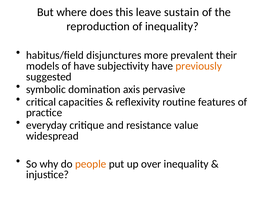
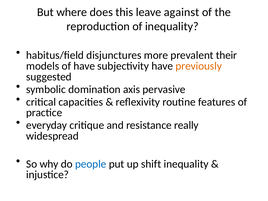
sustain: sustain -> against (182, 12)
value: value -> really (186, 125)
people colour: orange -> blue (91, 164)
over: over -> shift (151, 164)
